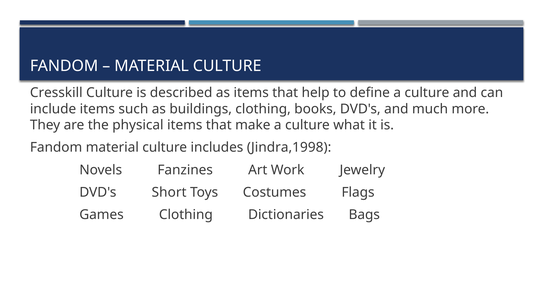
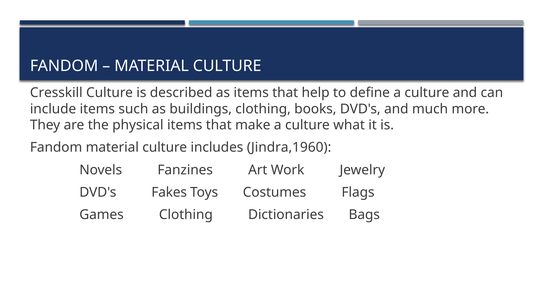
Jindra,1998: Jindra,1998 -> Jindra,1960 (289, 148)
Short: Short -> Fakes (169, 193)
